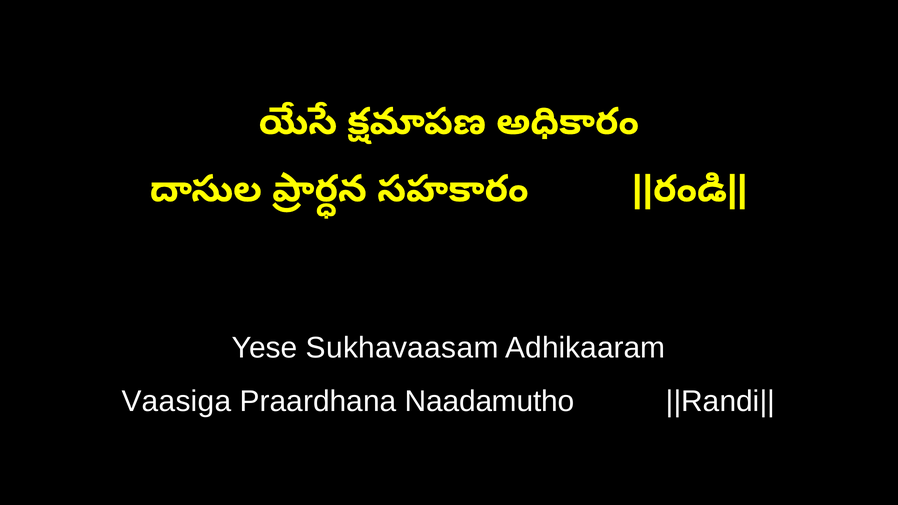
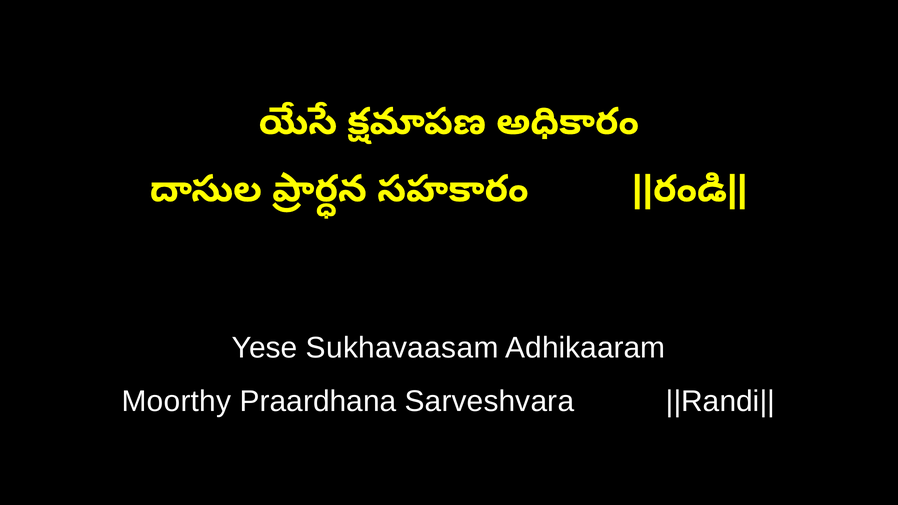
Vaasiga: Vaasiga -> Moorthy (177, 402)
Naadamutho: Naadamutho -> Sarveshvara (489, 402)
